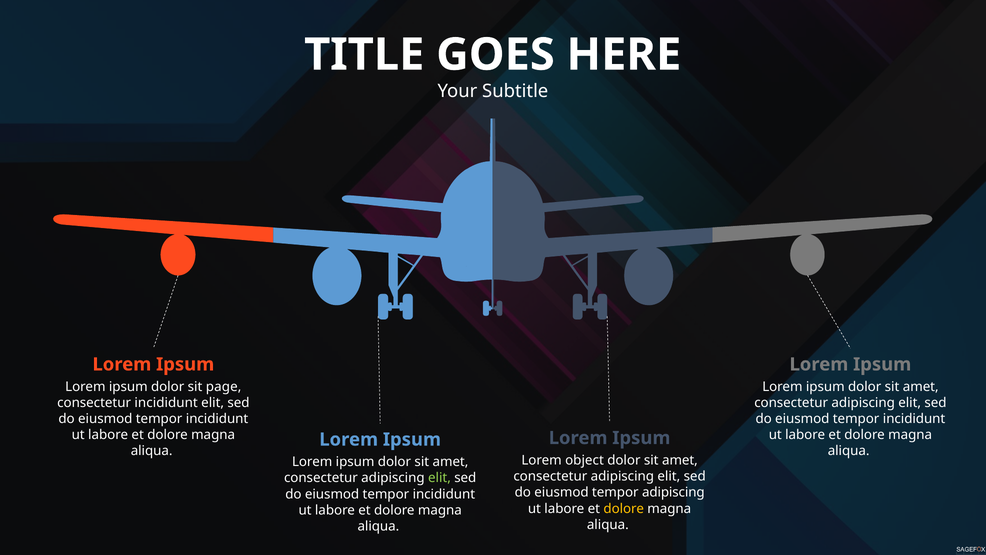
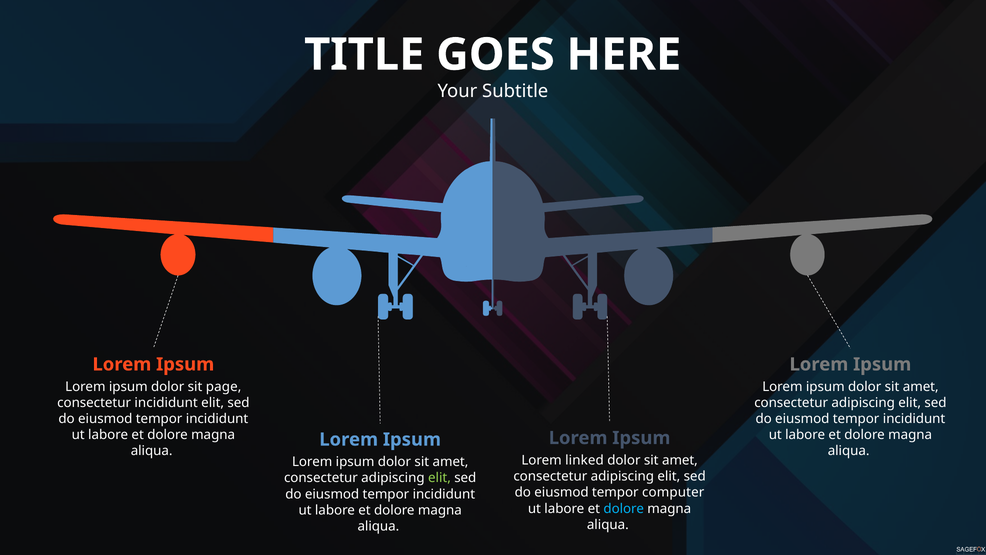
object: object -> linked (584, 460)
tempor adipiscing: adipiscing -> computer (673, 492)
dolore colour: yellow -> light blue (624, 508)
